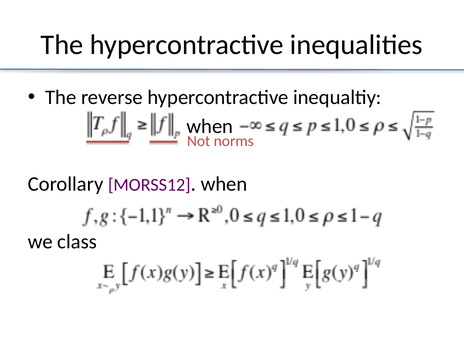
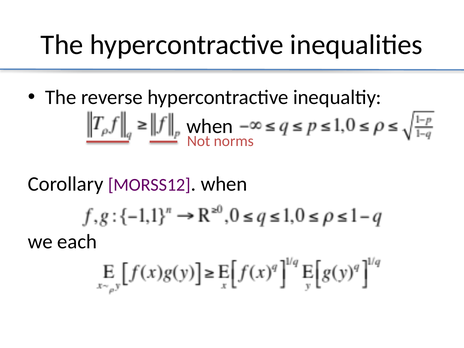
class: class -> each (77, 242)
